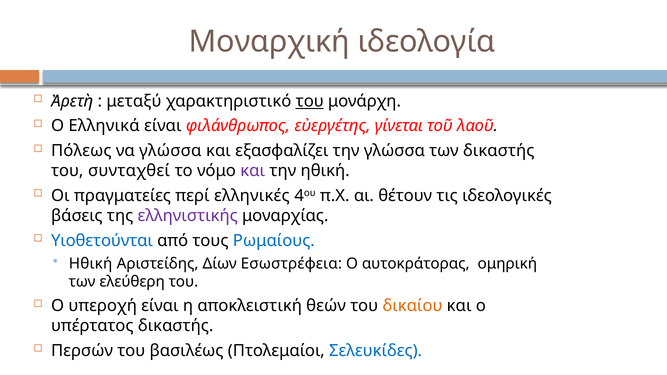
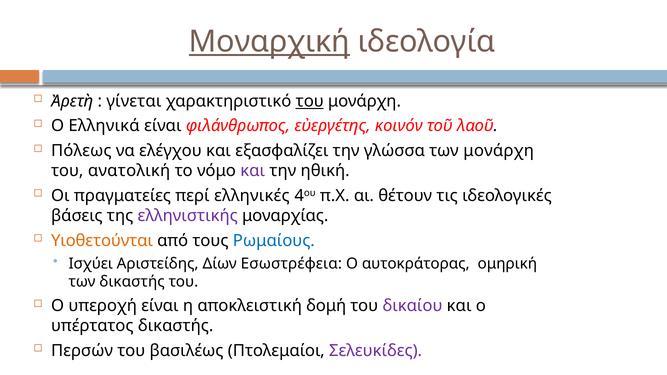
Μοναρχική underline: none -> present (269, 42)
μεταξύ: μεταξύ -> γίνεται (134, 101)
γίνεται: γίνεται -> κοινόν (399, 126)
να γλώσσα: γλώσσα -> ελέγχου (170, 151)
των δικαστής: δικαστής -> μονάρχη (499, 151)
συνταχθεί: συνταχθεί -> ανατολική (129, 171)
Υιοθετούνται colour: blue -> orange (102, 241)
Ηθική: Ηθική -> Ισχύει (91, 264)
των ελεύθερη: ελεύθερη -> δικαστής (132, 282)
θεών: θεών -> δομή (326, 306)
δικαίου colour: orange -> purple (413, 306)
Σελευκίδες colour: blue -> purple (376, 351)
